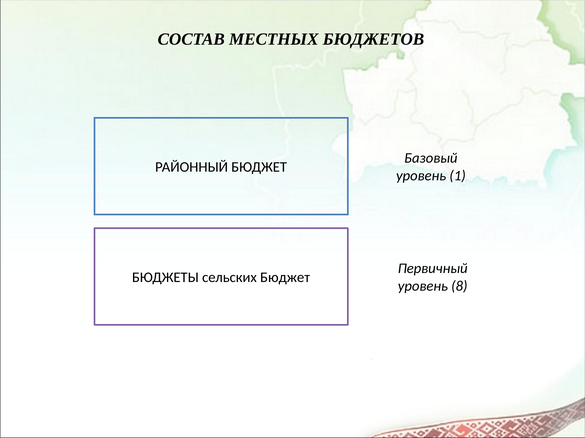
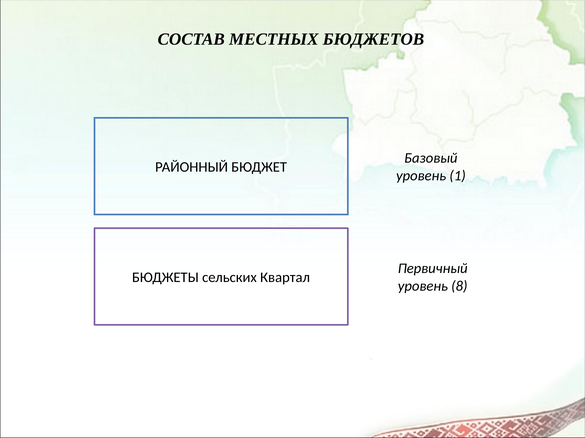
сельских Бюджет: Бюджет -> Квартал (285, 278)
